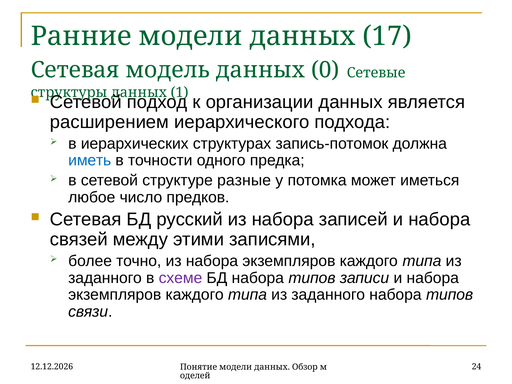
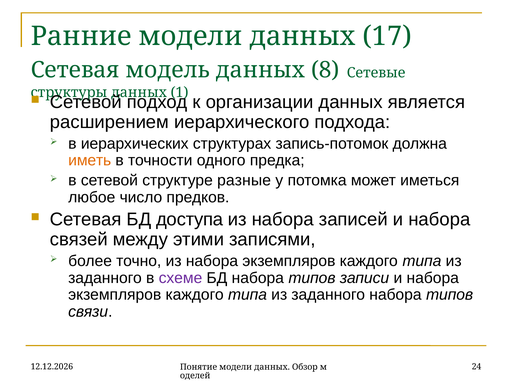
0: 0 -> 8 (325, 70)
иметь colour: blue -> orange (90, 160)
русский: русский -> доступа (190, 219)
